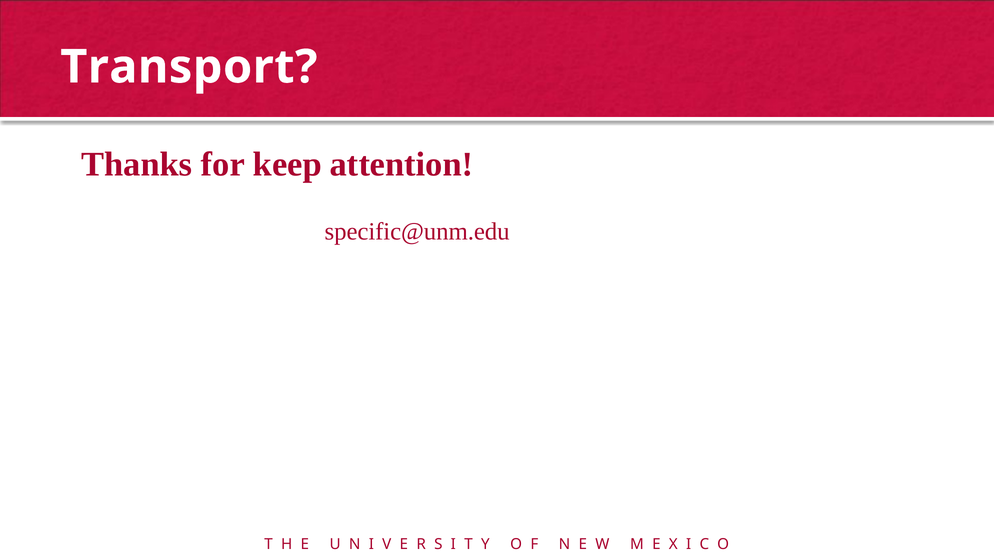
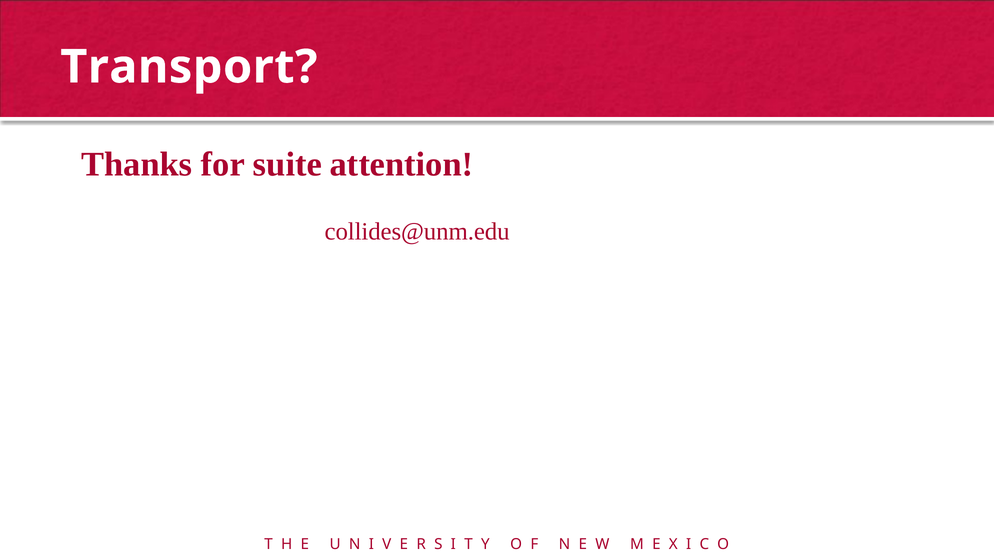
keep: keep -> suite (287, 164)
specific@unm.edu: specific@unm.edu -> collides@unm.edu (417, 232)
